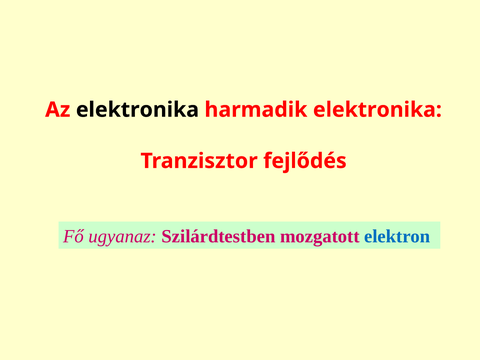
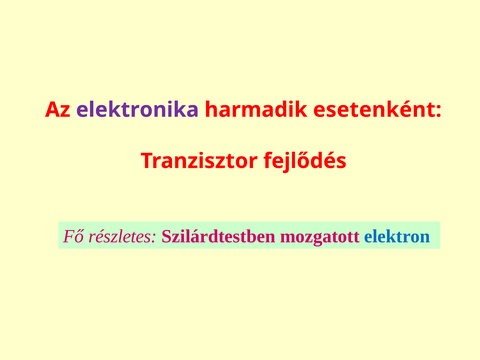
elektronika colour: black -> purple (137, 110)
harmadik elektronika: elektronika -> esetenként (377, 110)
ugyanaz: ugyanaz -> részletes (123, 236)
